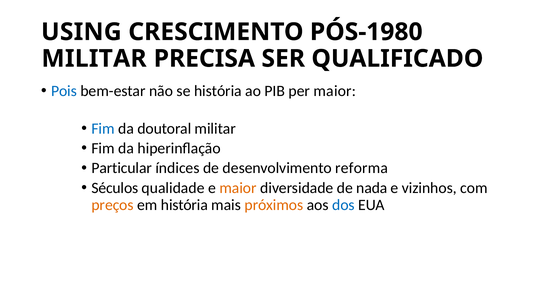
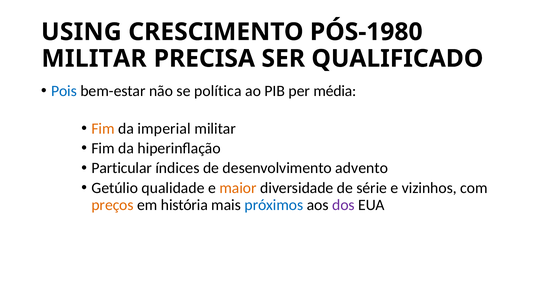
se história: história -> política (218, 91)
per maior: maior -> média (335, 91)
Fim colour: blue -> orange (103, 128)
doutoral: doutoral -> imperial (164, 128)
reforma: reforma -> advento (362, 168)
Séculos: Séculos -> Getúlio (115, 188)
nada: nada -> série (372, 188)
próximos colour: orange -> blue (274, 205)
dos colour: blue -> purple (343, 205)
